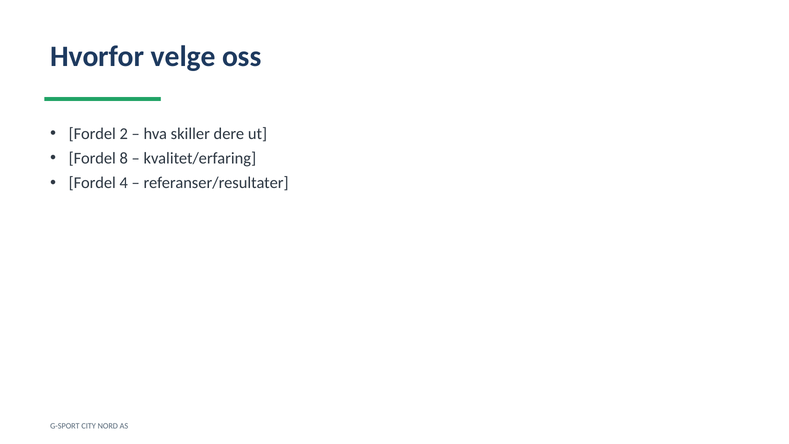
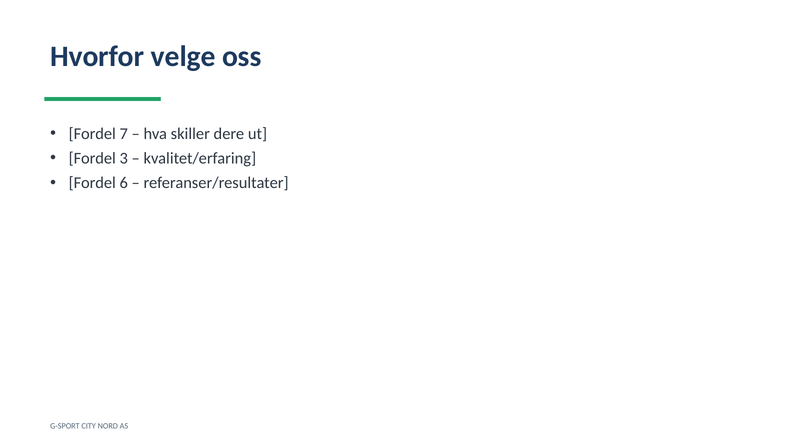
2: 2 -> 7 (124, 134)
8: 8 -> 3 (124, 158)
4: 4 -> 6 (124, 183)
